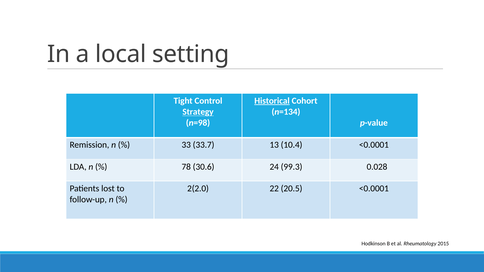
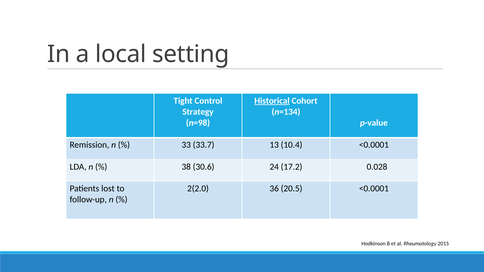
Strategy underline: present -> none (198, 112)
78: 78 -> 38 (186, 167)
99.3: 99.3 -> 17.2 (292, 167)
22: 22 -> 36 (274, 189)
